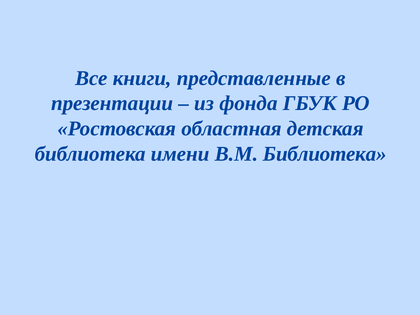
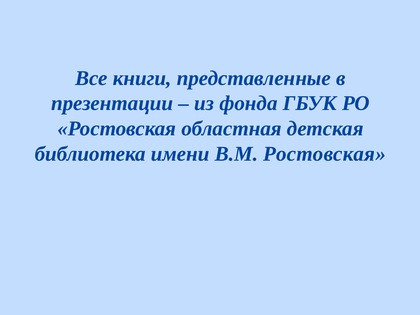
В.М Библиотека: Библиотека -> Ростовская (325, 154)
